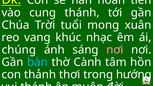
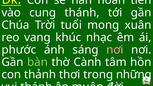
chúng: chúng -> phước (19, 50)
bàn colour: light blue -> light green (37, 62)
hướng: hướng -> những (134, 75)
